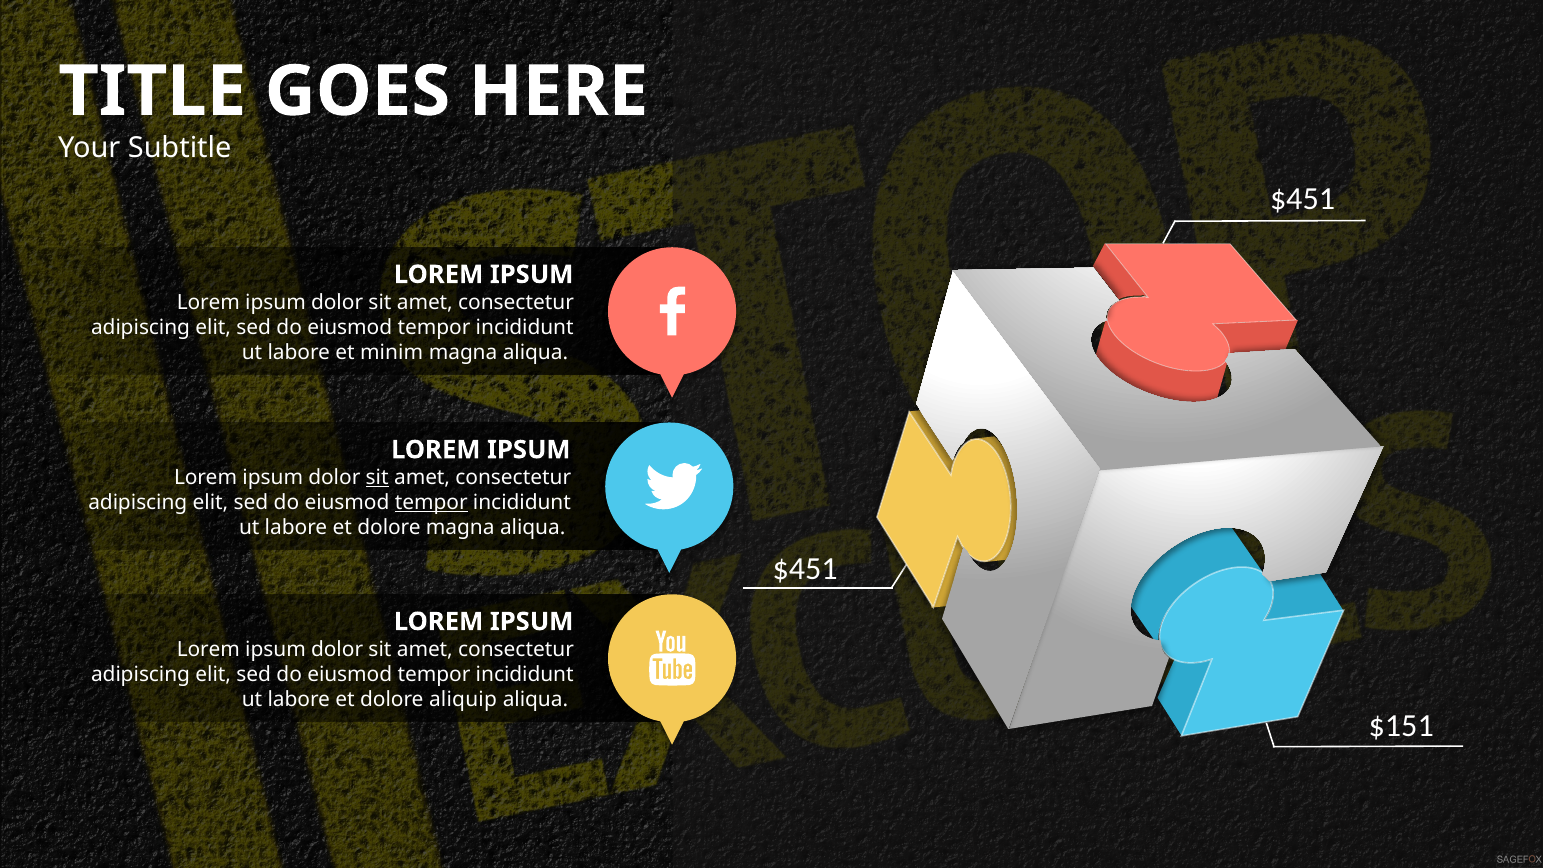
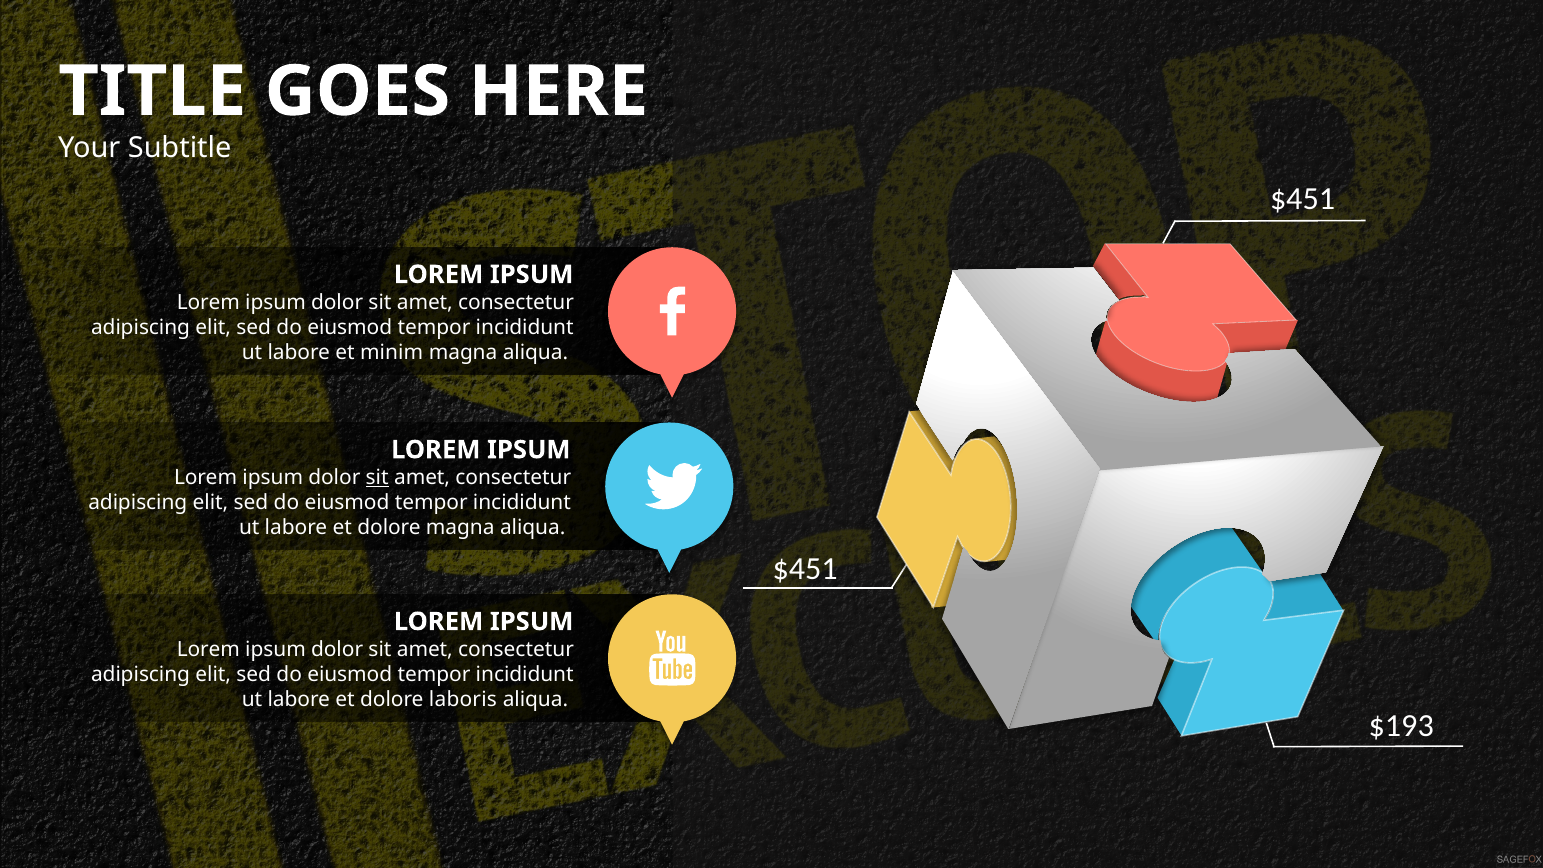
tempor underline: present -> none (431, 503)
aliquip: aliquip -> laboris (463, 699)
$151: $151 -> $193 (1401, 726)
